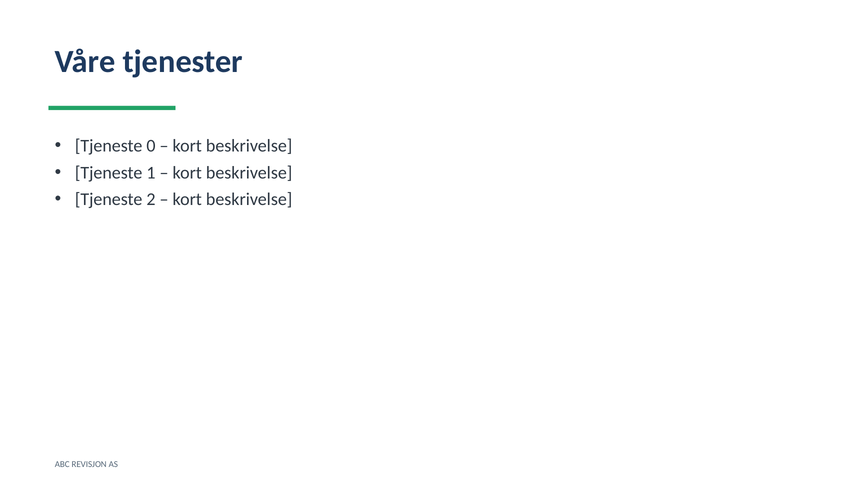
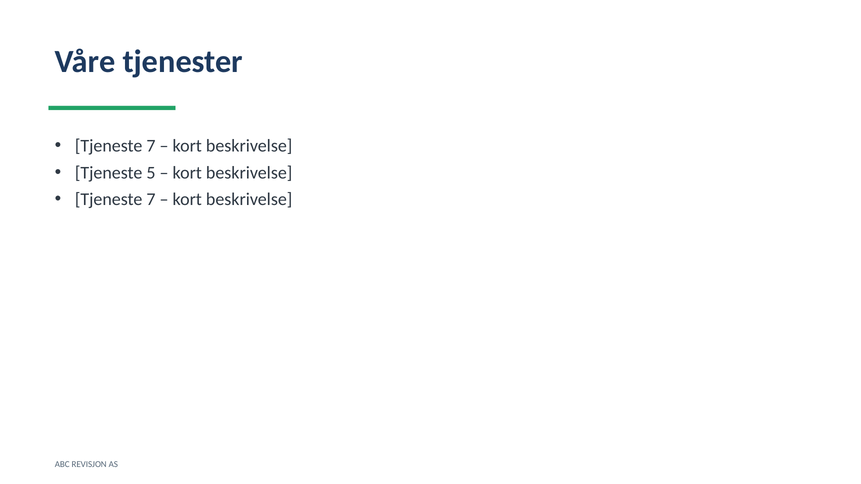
0: 0 -> 7 (151, 146)
1: 1 -> 5 (151, 173)
2: 2 -> 7 (151, 200)
